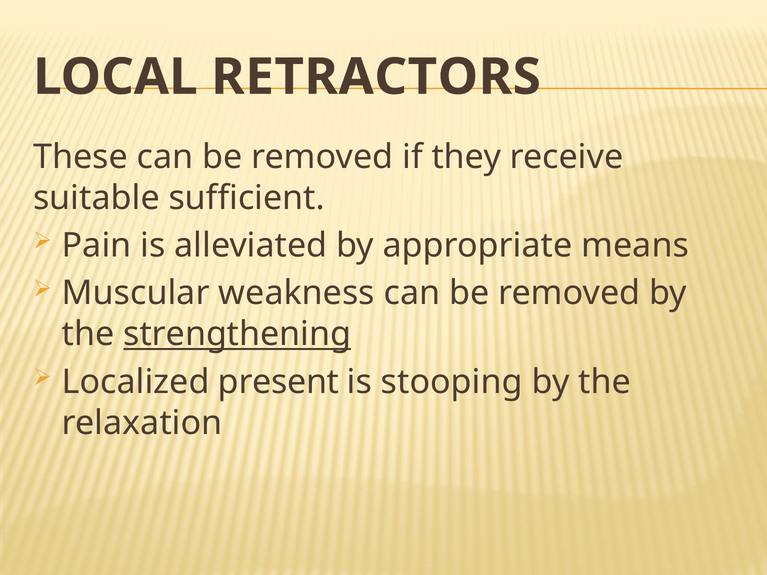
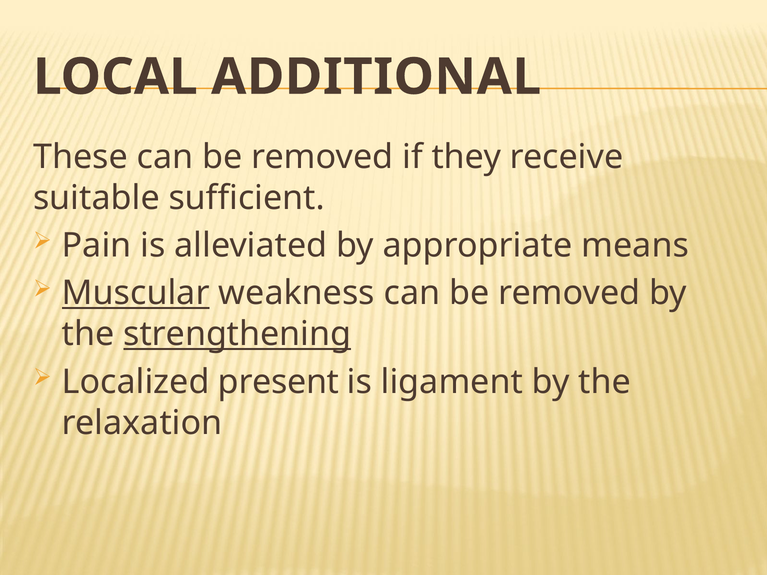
RETRACTORS: RETRACTORS -> ADDITIONAL (376, 77)
Muscular underline: none -> present (136, 293)
stooping: stooping -> ligament (452, 382)
